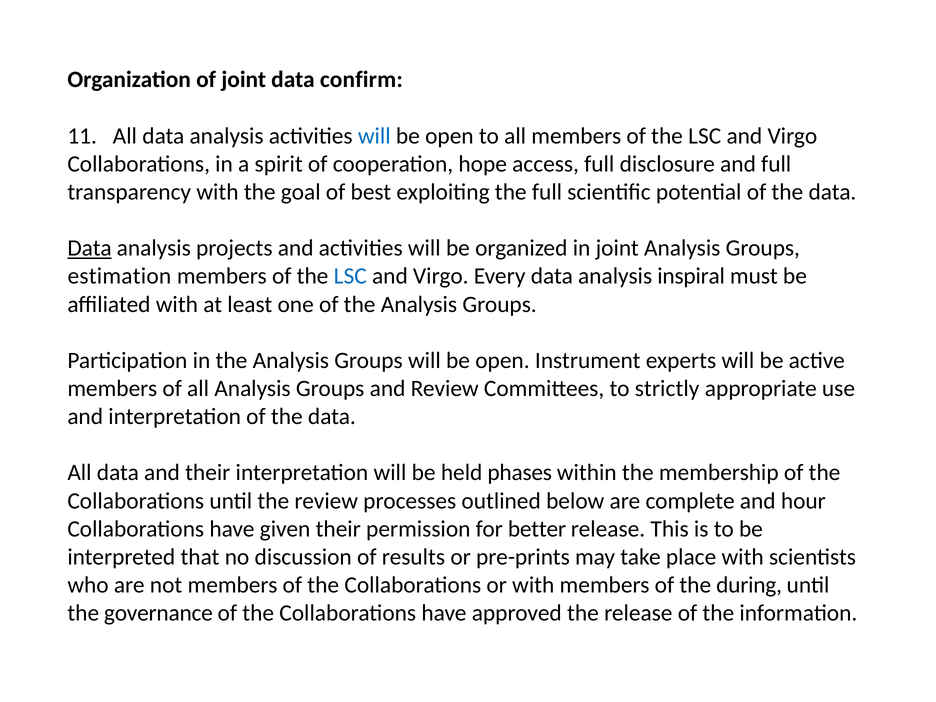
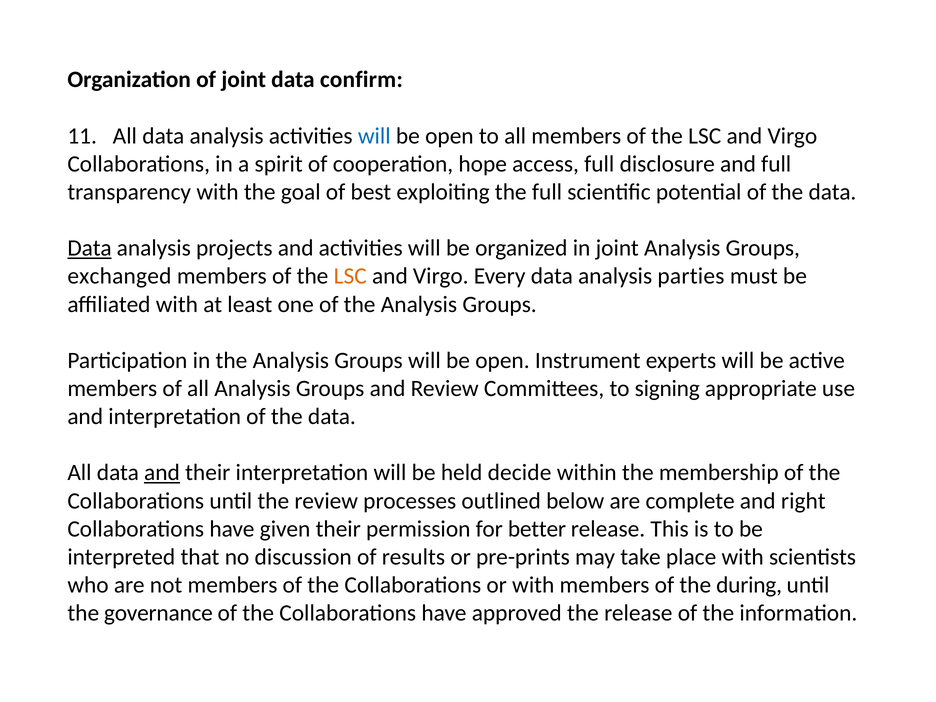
estimation: estimation -> exchanged (119, 276)
LSC colour: blue -> orange (350, 276)
inspiral: inspiral -> parties (691, 276)
strictly: strictly -> signing (667, 389)
and underline: none -> present (162, 473)
phases: phases -> decide (520, 473)
hour: hour -> right (803, 501)
